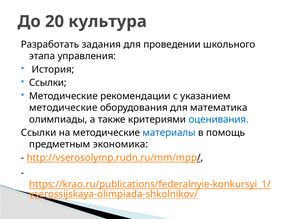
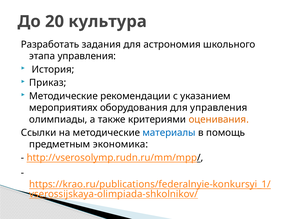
проведении: проведении -> астрономия (172, 44)
Ссылки: Ссылки -> Приказ (48, 83)
методические: методические -> мероприятиях (63, 108)
для математика: математика -> управления (219, 108)
оценивания colour: blue -> orange (219, 119)
